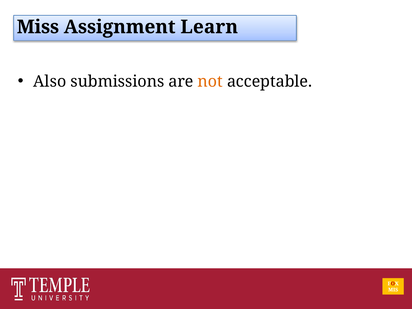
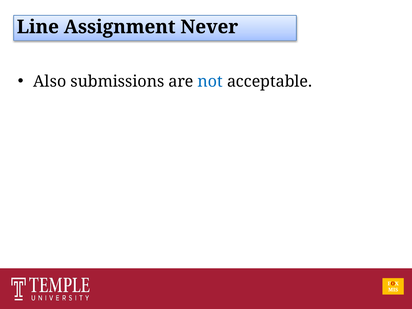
Miss: Miss -> Line (38, 27)
Learn: Learn -> Never (209, 27)
not colour: orange -> blue (210, 81)
